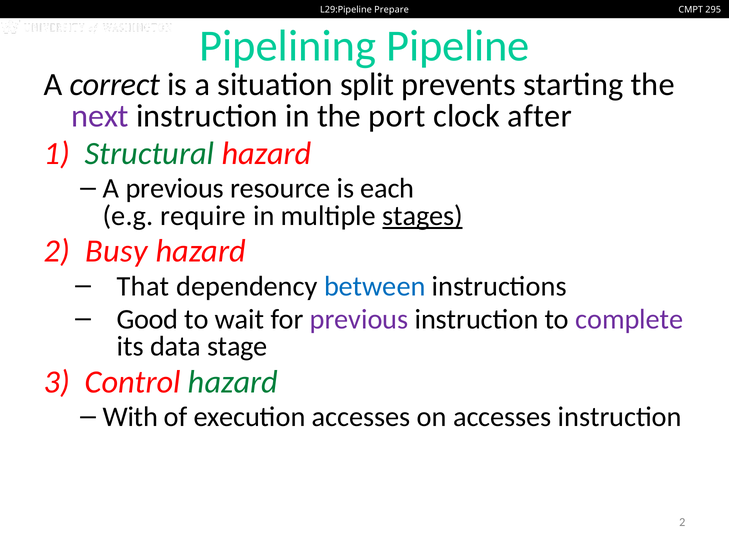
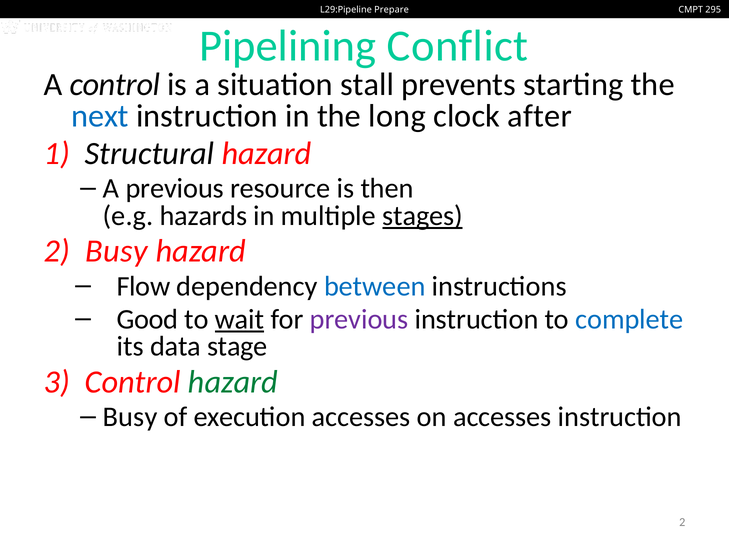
Pipeline: Pipeline -> Conflict (458, 46)
A correct: correct -> control (115, 85)
split: split -> stall (367, 85)
next colour: purple -> blue (100, 116)
port: port -> long (397, 116)
Structural colour: green -> black (149, 153)
each: each -> then (387, 188)
require: require -> hazards (203, 216)
That: That -> Flow (143, 286)
wait underline: none -> present (240, 319)
complete colour: purple -> blue (629, 319)
With: With -> Busy (130, 417)
